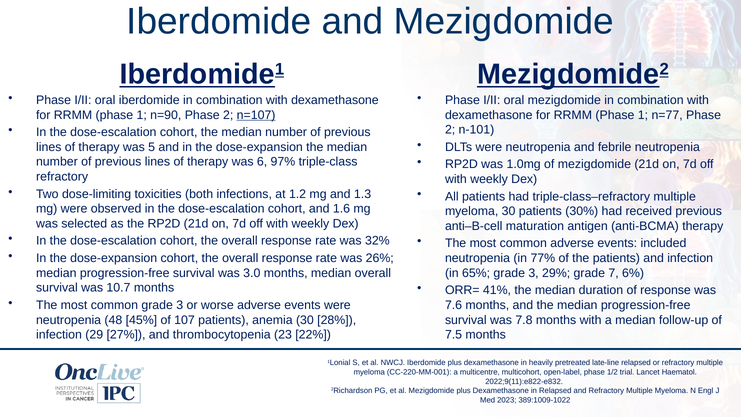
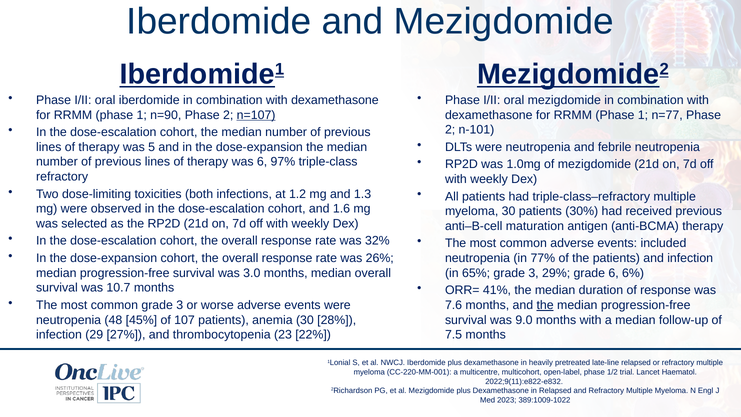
grade 7: 7 -> 6 (614, 273)
the underline: none -> present (545, 305)
7.8: 7.8 -> 9.0 (524, 320)
